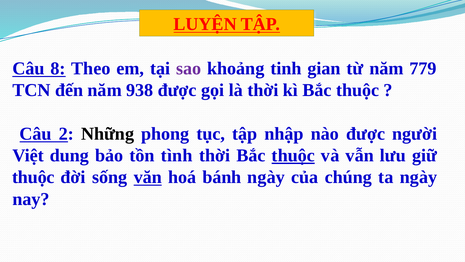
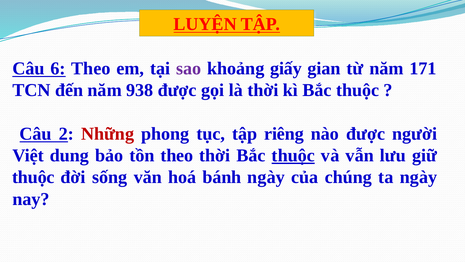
8: 8 -> 6 (58, 68)
tinh: tinh -> giấy (286, 68)
779: 779 -> 171 (423, 68)
Những colour: black -> red (108, 134)
nhập: nhập -> riêng (284, 134)
tồn tình: tình -> theo (177, 155)
văn underline: present -> none (148, 177)
